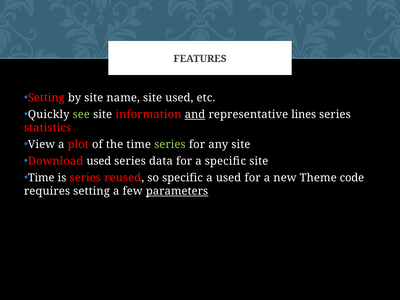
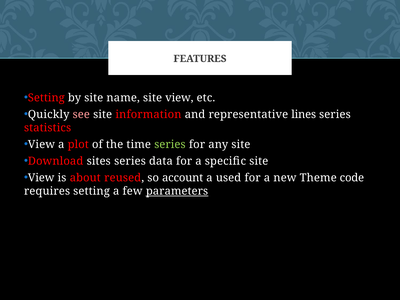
site used: used -> view (179, 98)
see colour: light green -> pink (81, 115)
and underline: present -> none (195, 115)
Download used: used -> sites (99, 161)
Time: Time -> View (41, 178)
is series: series -> about (85, 178)
so specific: specific -> account (183, 178)
